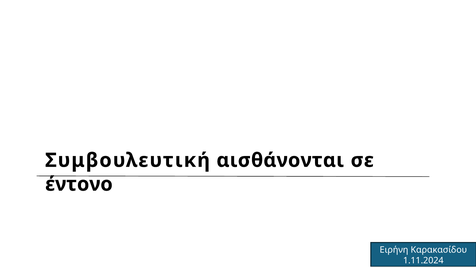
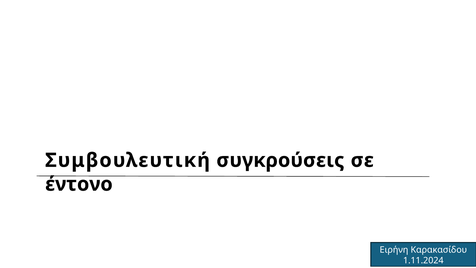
αισθάνονται: αισθάνονται -> συγκρούσεις (280, 160)
